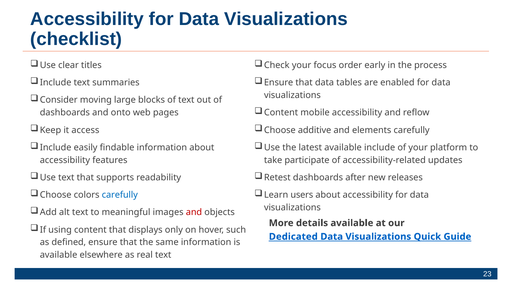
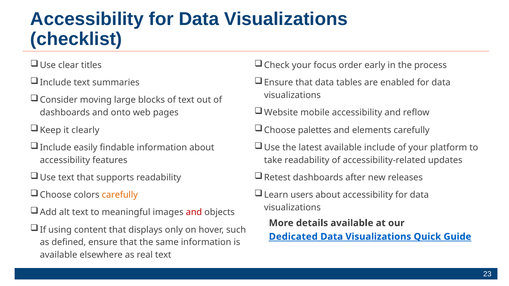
Content: Content -> Website (281, 113)
access: access -> clearly (85, 130)
additive: additive -> palettes (315, 130)
take participate: participate -> readability (307, 160)
carefully colour: blue -> orange (120, 195)
